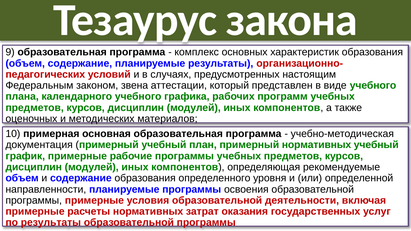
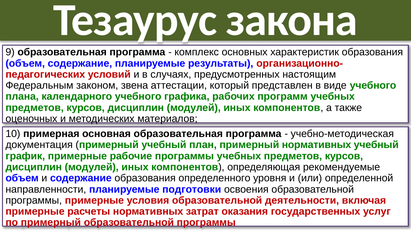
планируемые программы: программы -> подготовки (192, 189)
по результаты: результаты -> примерный (51, 223)
